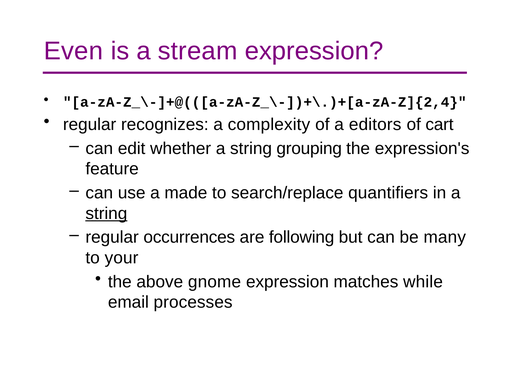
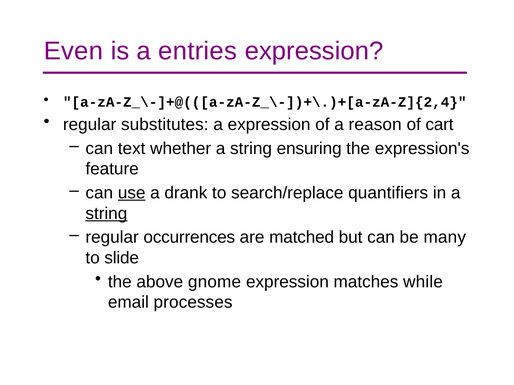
stream: stream -> entries (198, 51)
recognizes: recognizes -> substitutes (165, 125)
a complexity: complexity -> expression (269, 125)
editors: editors -> reason (375, 125)
edit: edit -> text (132, 149)
grouping: grouping -> ensuring (309, 149)
use underline: none -> present (132, 193)
made: made -> drank (186, 193)
following: following -> matched (302, 238)
your: your -> slide (122, 258)
